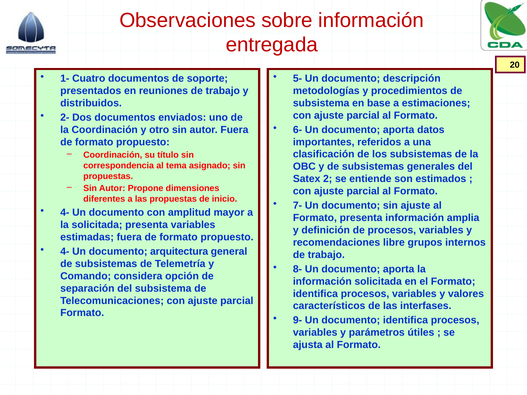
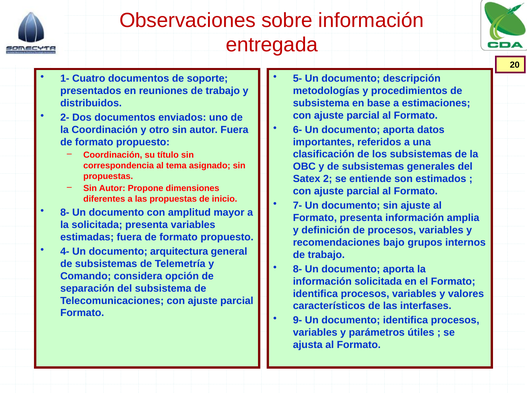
4-: 4- -> 8- (65, 213)
libre: libre -> bajo (394, 243)
